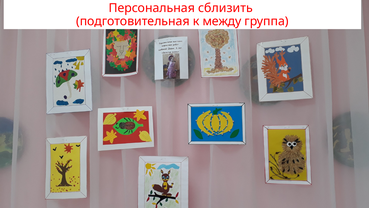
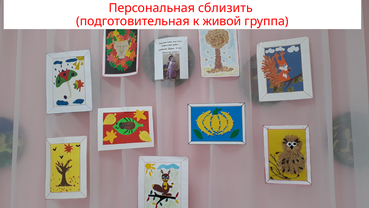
между: между -> живой (222, 21)
